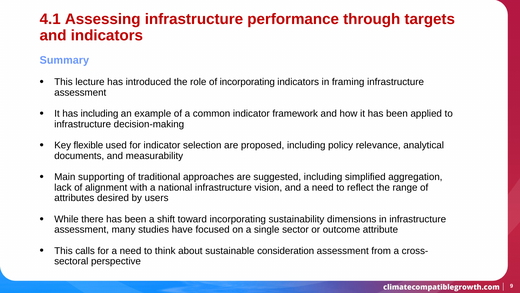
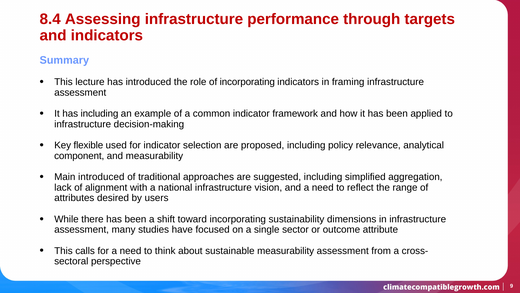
4.1: 4.1 -> 8.4 (50, 19)
documents: documents -> component (79, 156)
Main supporting: supporting -> introduced (101, 177)
sustainable consideration: consideration -> measurability (286, 250)
